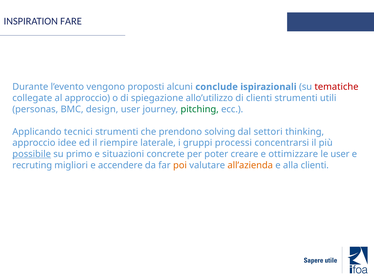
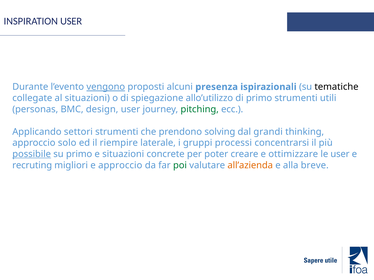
INSPIRATION FARE: FARE -> USER (71, 21)
vengono underline: none -> present (106, 87)
conclude: conclude -> presenza (217, 87)
tematiche colour: red -> black (336, 87)
al approccio: approccio -> situazioni (87, 98)
di clienti: clienti -> primo (259, 98)
tecnici: tecnici -> settori (78, 132)
settori: settori -> grandi (268, 132)
idee: idee -> solo (67, 143)
e accendere: accendere -> approccio (120, 166)
poi colour: orange -> green (180, 166)
alla clienti: clienti -> breve (315, 166)
